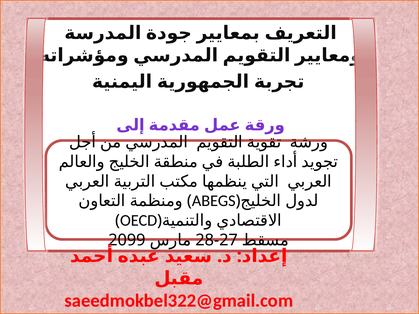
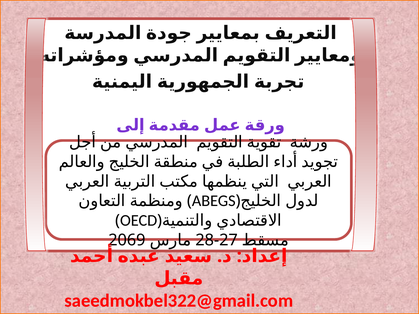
2099: 2099 -> 2069 (127, 240)
